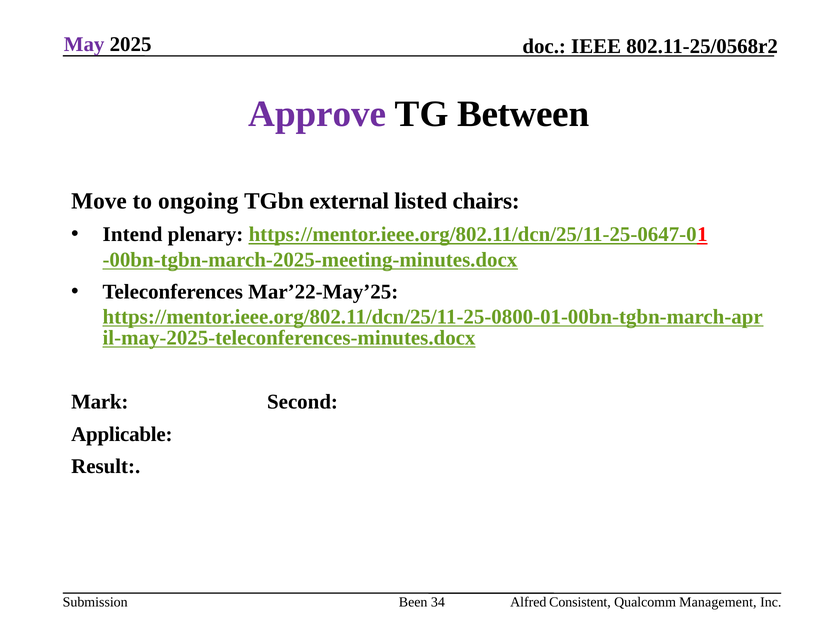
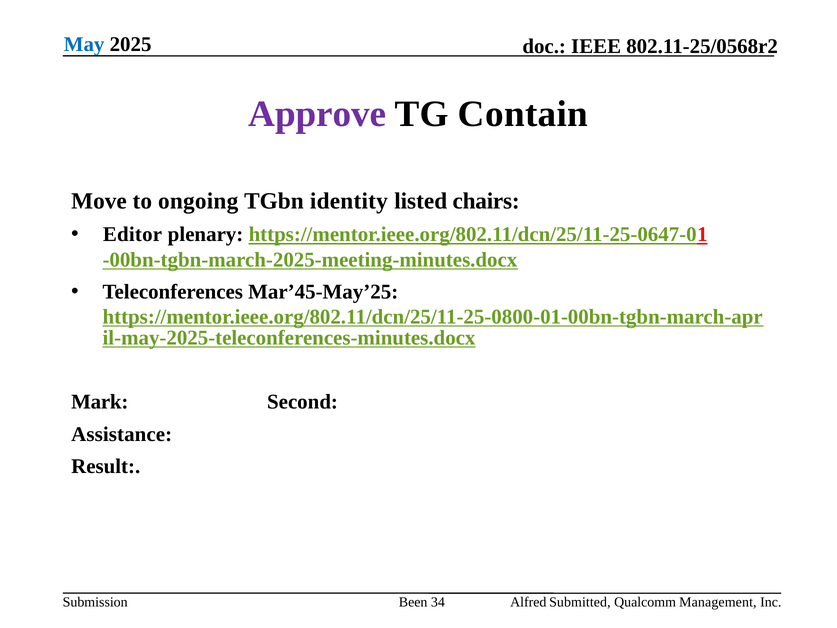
May colour: purple -> blue (84, 44)
Between: Between -> Contain (523, 114)
external: external -> identity (349, 201)
Intend: Intend -> Editor (133, 234)
Mar’22-May’25: Mar’22-May’25 -> Mar’45-May’25 (323, 292)
Applicable: Applicable -> Assistance (122, 434)
Consistent: Consistent -> Submitted (580, 602)
